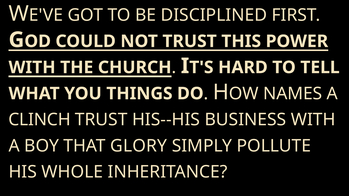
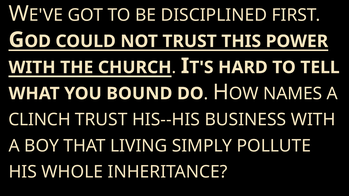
THINGS: THINGS -> BOUND (139, 94)
GLORY: GLORY -> LIVING (139, 146)
